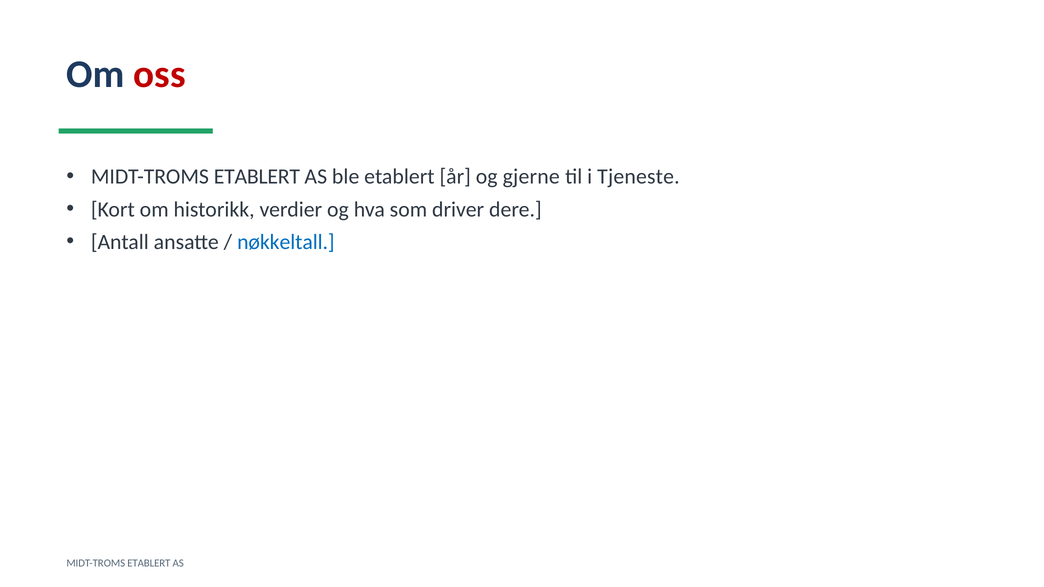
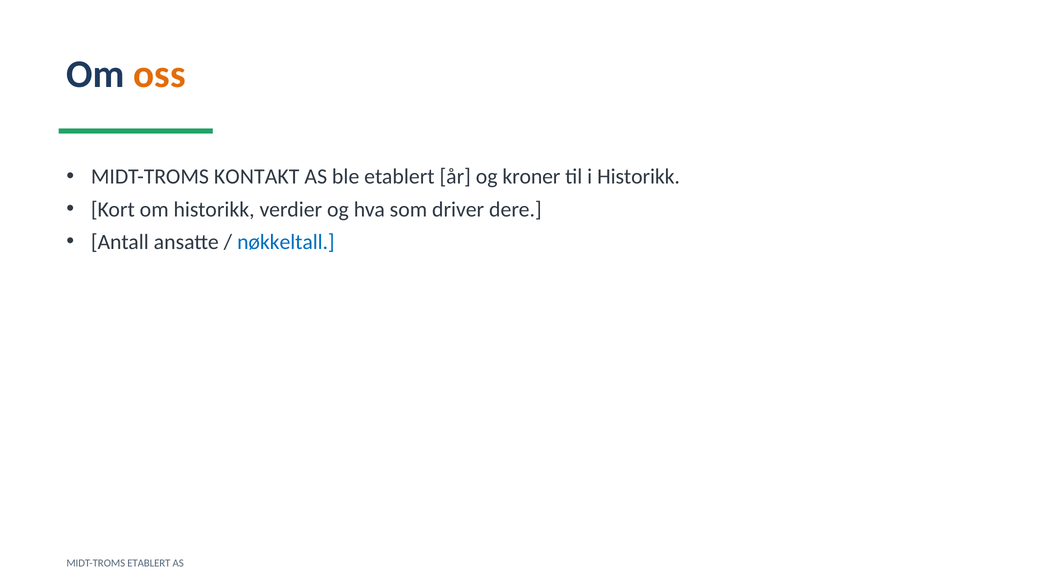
oss colour: red -> orange (160, 75)
ETABLERT: ETABLERT -> KONTAKT (257, 177)
gjerne: gjerne -> kroner (531, 177)
i Tjeneste: Tjeneste -> Historikk (639, 177)
